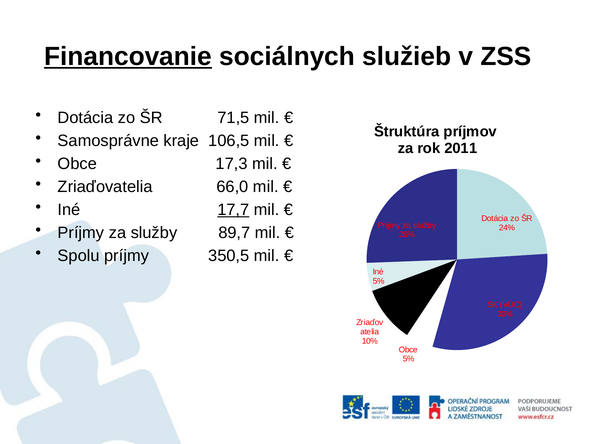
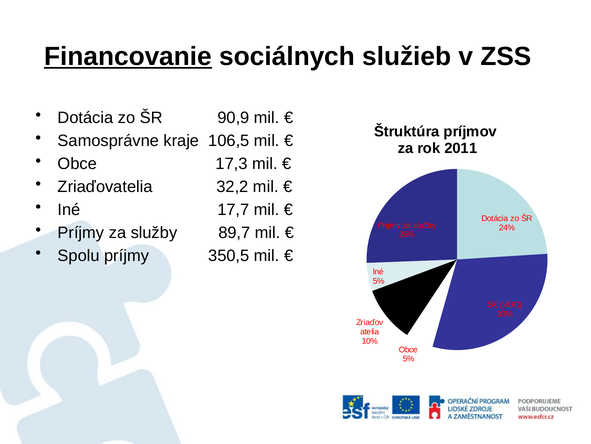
71,5: 71,5 -> 90,9 (233, 117)
66,0: 66,0 -> 32,2 (232, 186)
17,7 underline: present -> none (233, 209)
